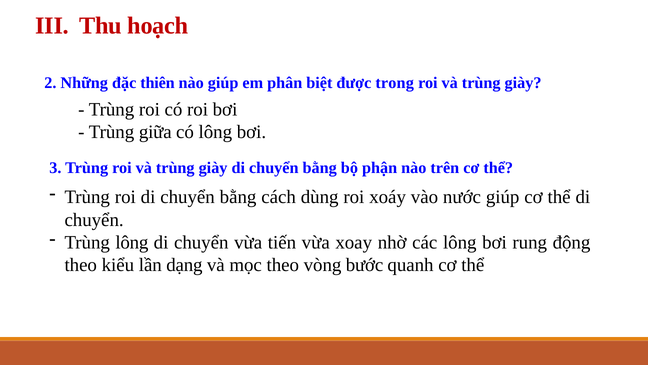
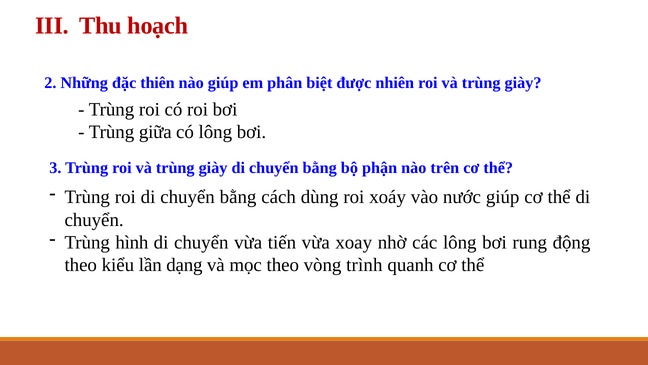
trong: trong -> nhiên (395, 83)
Trùng lông: lông -> hình (132, 242)
bước: bước -> trình (364, 265)
